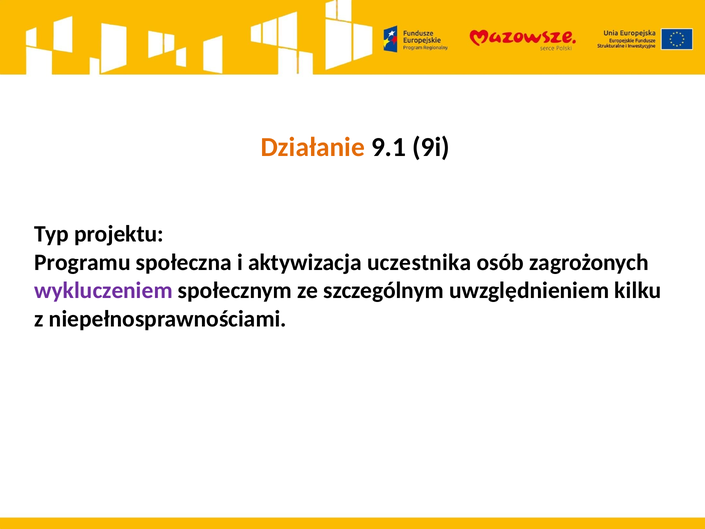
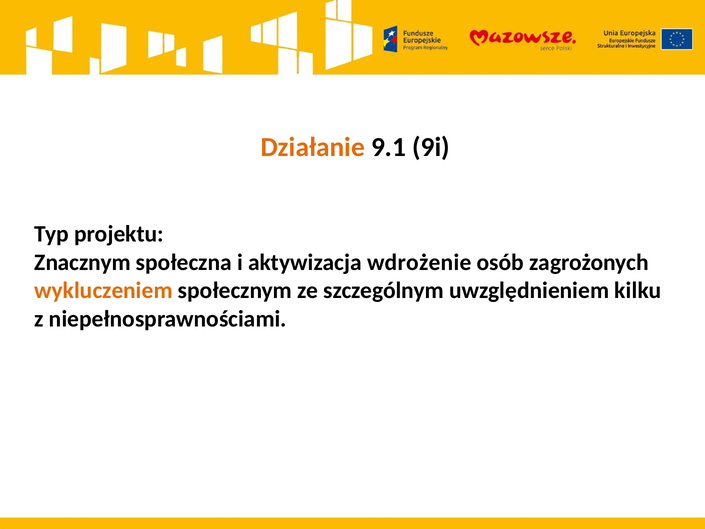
Programu: Programu -> Znacznym (83, 262)
uczestnika: uczestnika -> wdrożenie (419, 262)
wykluczeniem colour: purple -> orange (104, 290)
